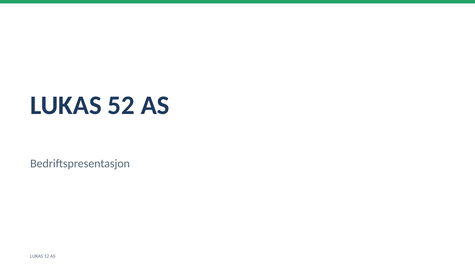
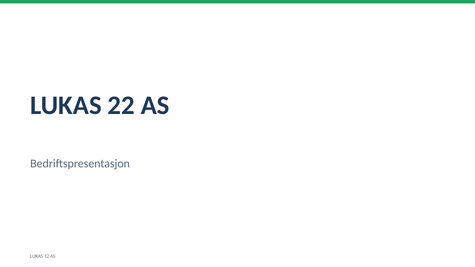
52: 52 -> 22 (121, 105)
